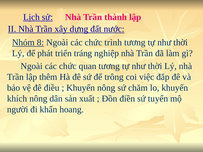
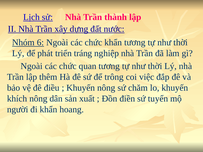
8: 8 -> 6 (40, 43)
chức trình: trình -> khẩn (113, 43)
